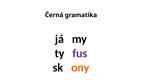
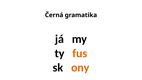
fus colour: purple -> orange (80, 53)
